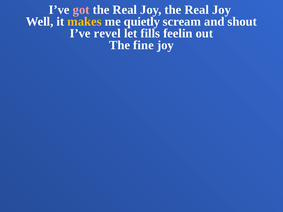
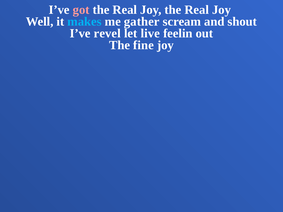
makes colour: yellow -> light blue (84, 22)
quietly: quietly -> gather (142, 22)
fills: fills -> live (150, 33)
